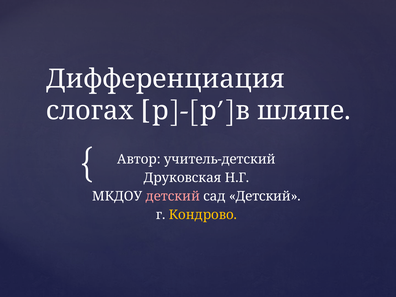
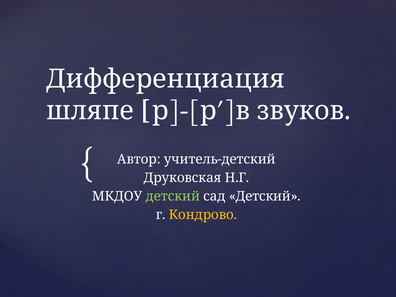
слогах: слогах -> шляпе (90, 111)
шляпе: шляпе -> звуков (304, 111)
детский colour: pink -> light green (173, 196)
